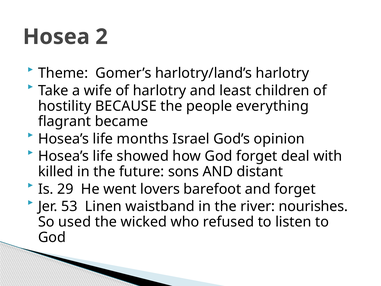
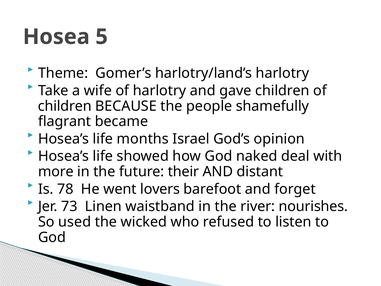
2: 2 -> 5 (102, 37)
least: least -> gave (235, 91)
hostility: hostility -> children (65, 106)
everything: everything -> shamefully (272, 106)
God forget: forget -> naked (257, 156)
killed: killed -> more (56, 172)
sons: sons -> their (183, 172)
29: 29 -> 78 (65, 189)
53: 53 -> 73 (69, 206)
